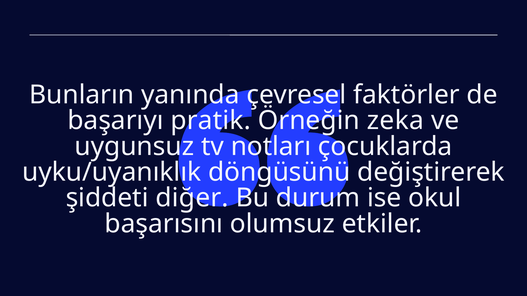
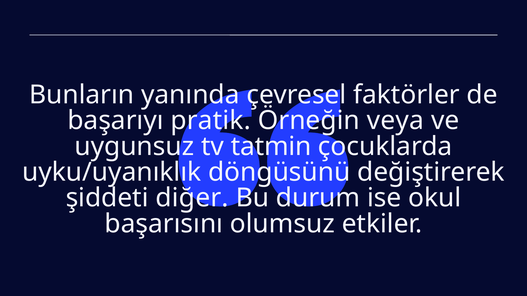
zeka: zeka -> veya (395, 121)
notları: notları -> tatmin (271, 147)
